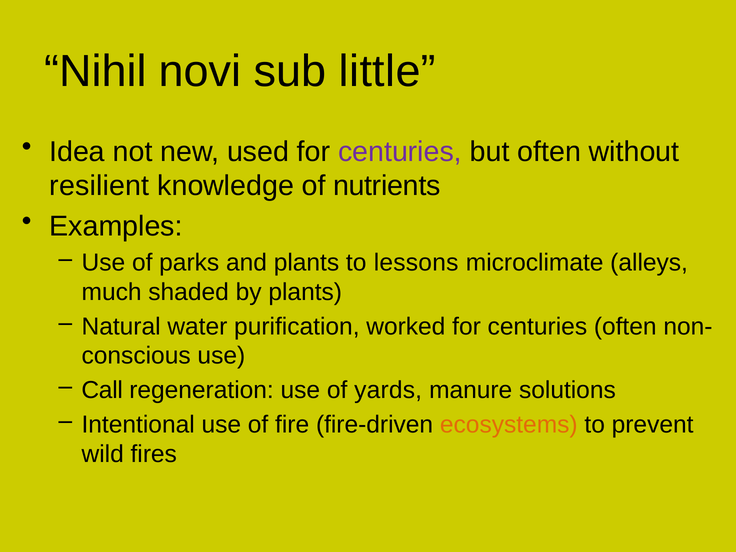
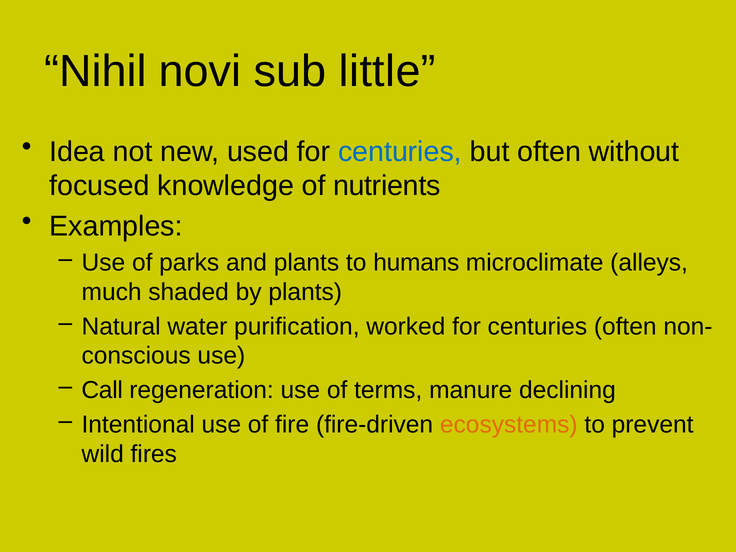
centuries colour: purple -> blue (400, 152)
resilient: resilient -> focused (99, 186)
lessons: lessons -> humans (416, 263)
yards: yards -> terms (388, 390)
solutions: solutions -> declining (567, 390)
